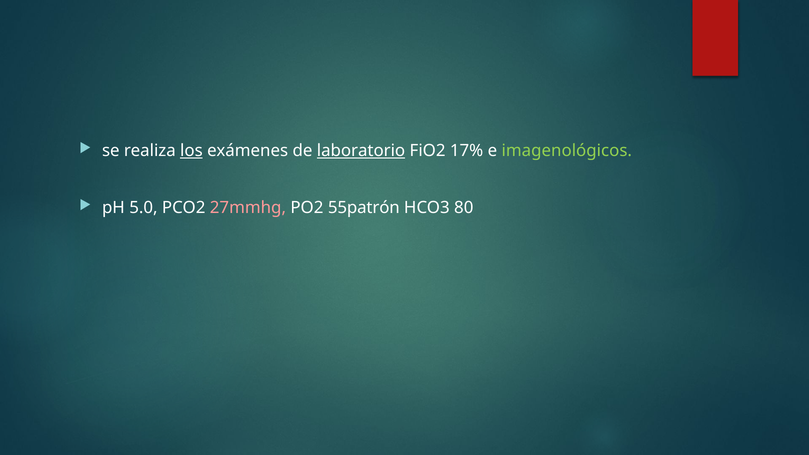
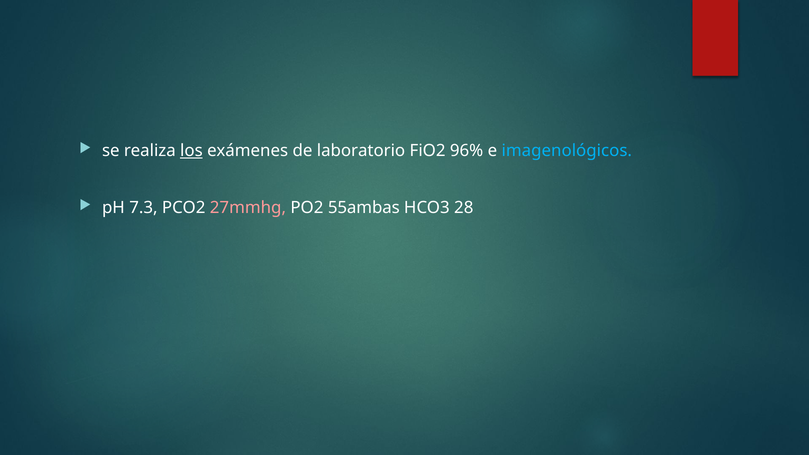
laboratorio underline: present -> none (361, 151)
17%: 17% -> 96% (467, 151)
imagenológicos colour: light green -> light blue (567, 151)
5.0: 5.0 -> 7.3 (143, 208)
55patrón: 55patrón -> 55ambas (364, 208)
80: 80 -> 28 (464, 208)
